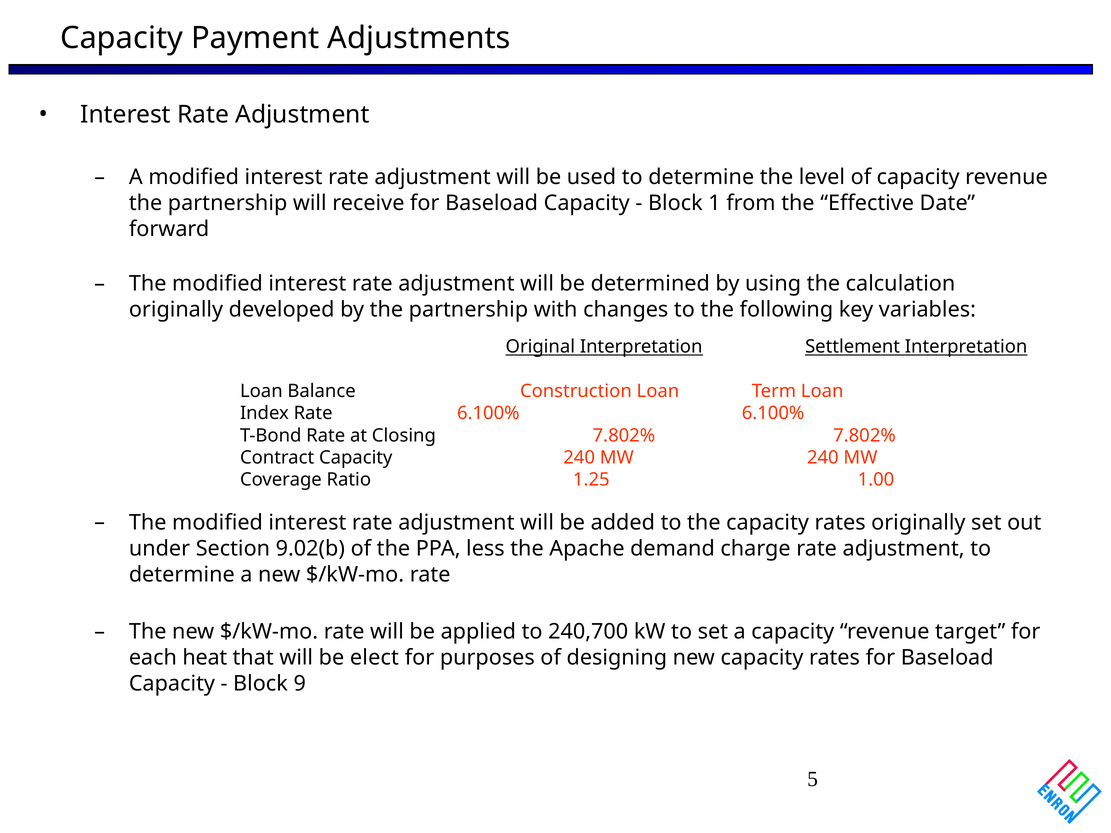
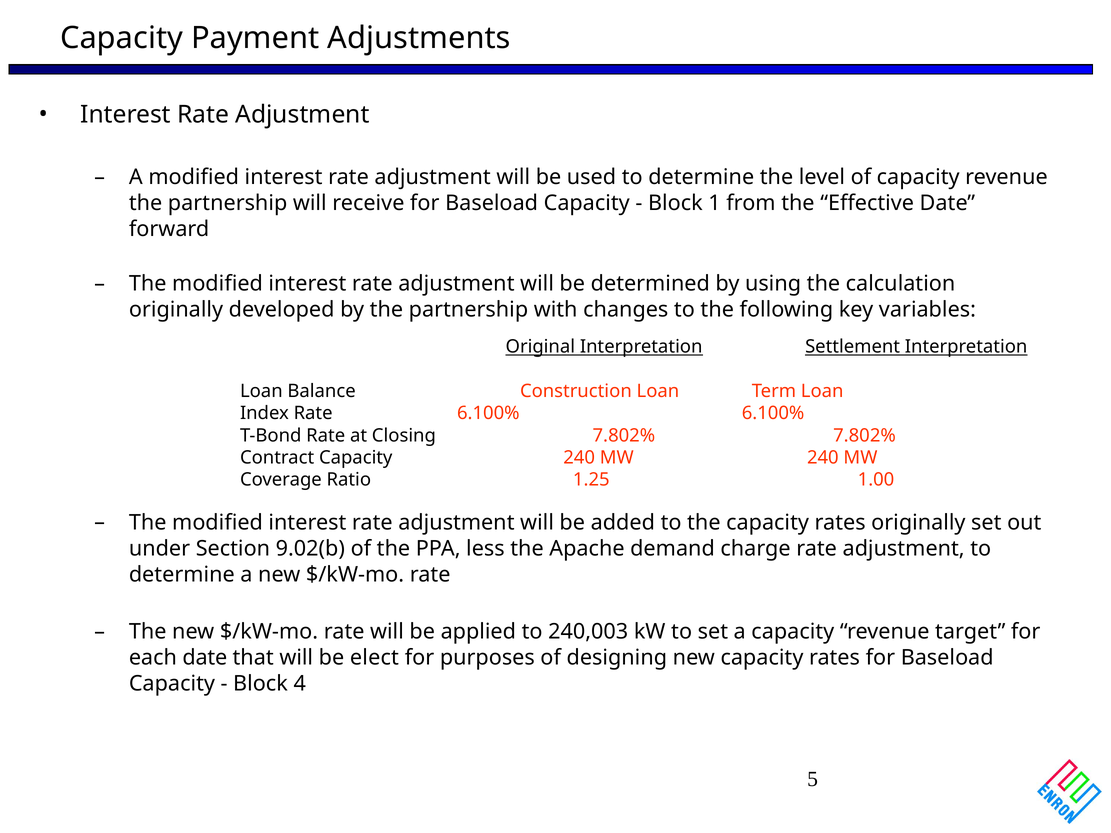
240,700: 240,700 -> 240,003 (588, 632)
each heat: heat -> date (205, 658)
9: 9 -> 4 (300, 684)
